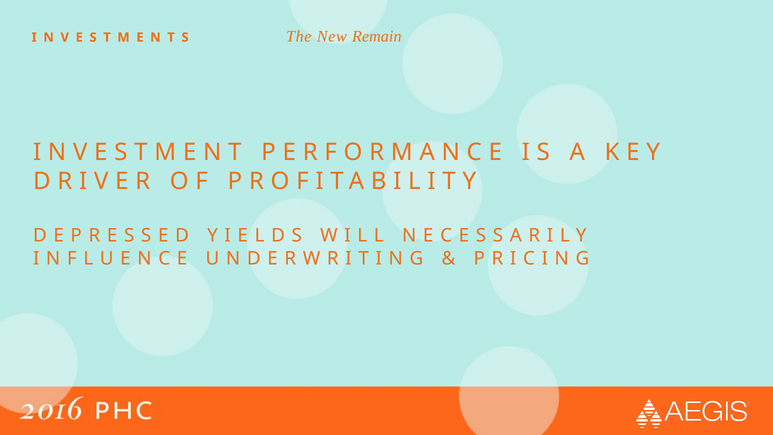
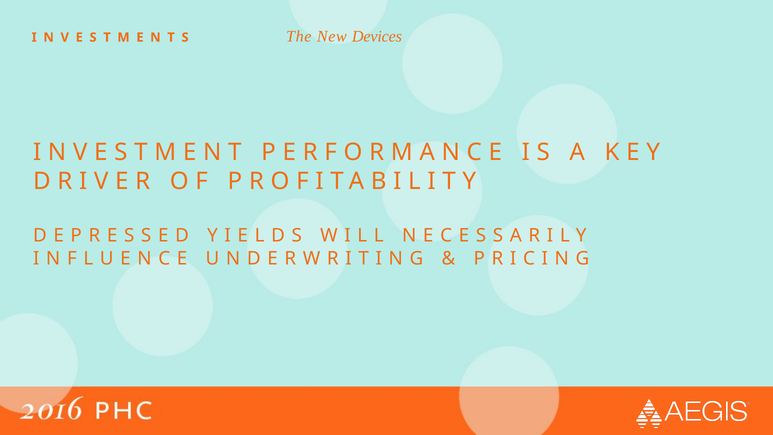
Remain: Remain -> Devices (377, 36)
